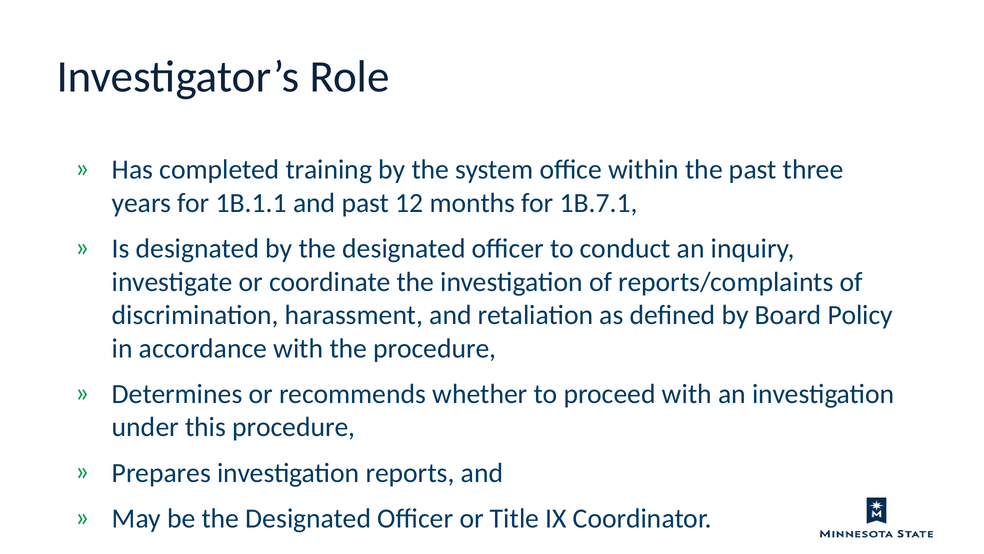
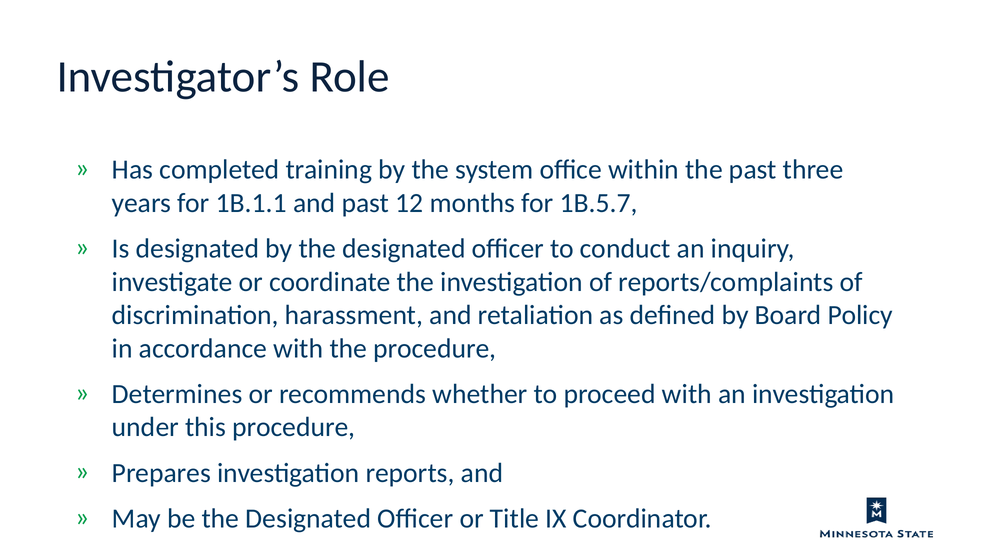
1B.7.1: 1B.7.1 -> 1B.5.7 (599, 203)
